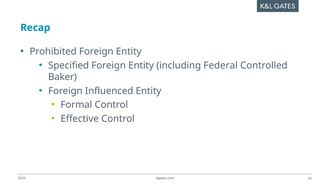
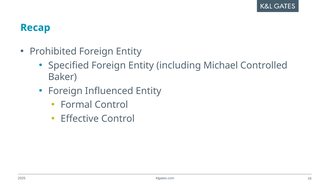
Federal: Federal -> Michael (221, 66)
